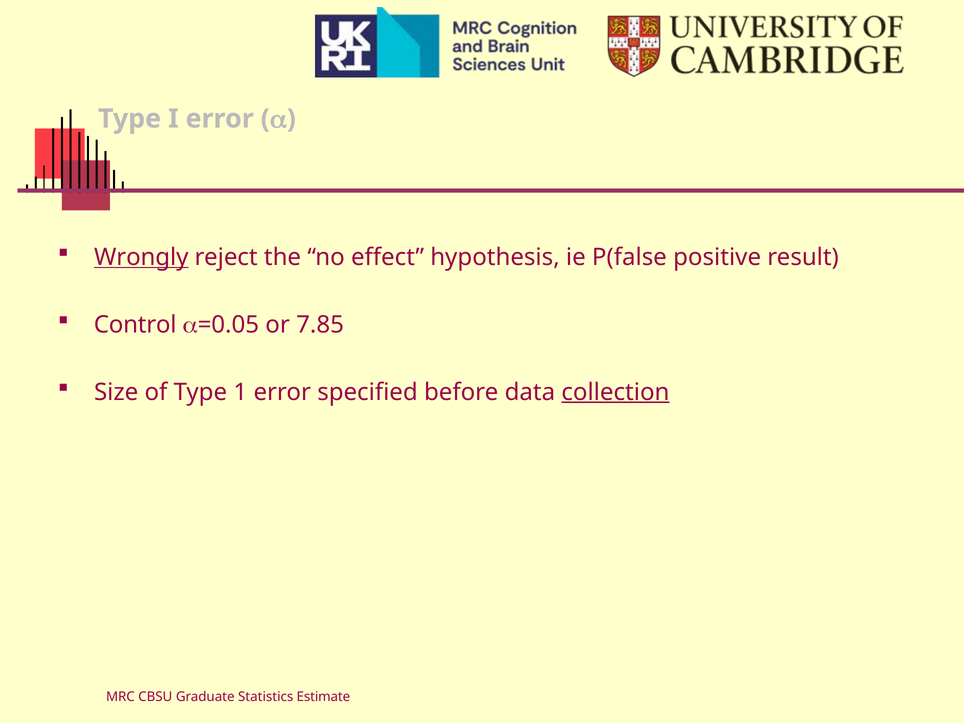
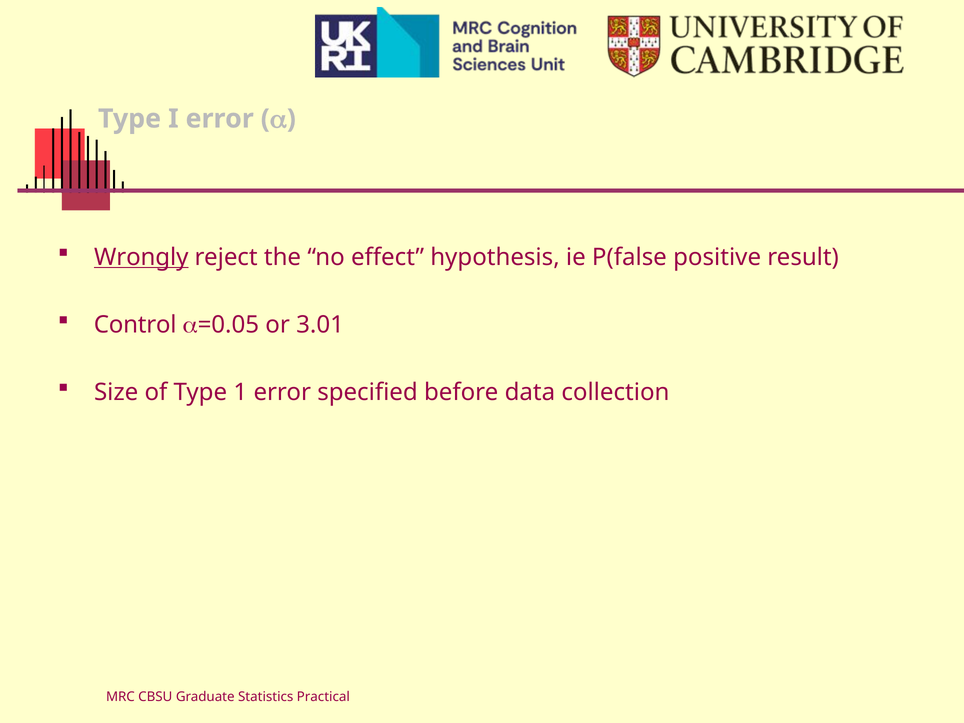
7.85: 7.85 -> 3.01 (320, 325)
collection underline: present -> none (615, 392)
Estimate: Estimate -> Practical (323, 697)
